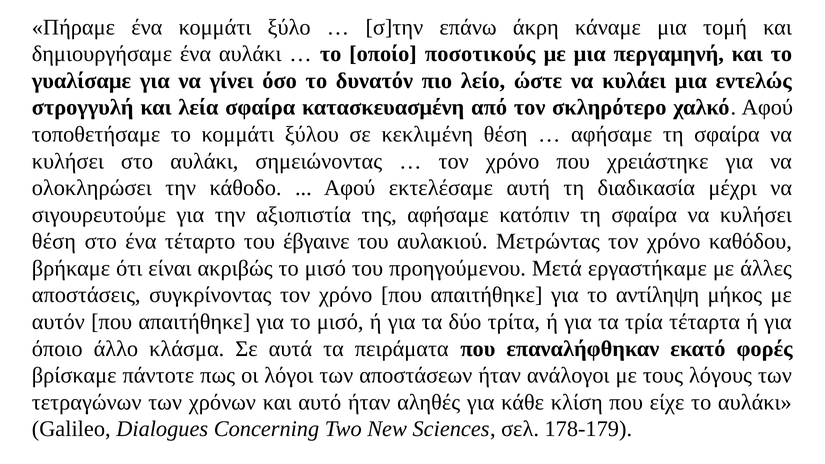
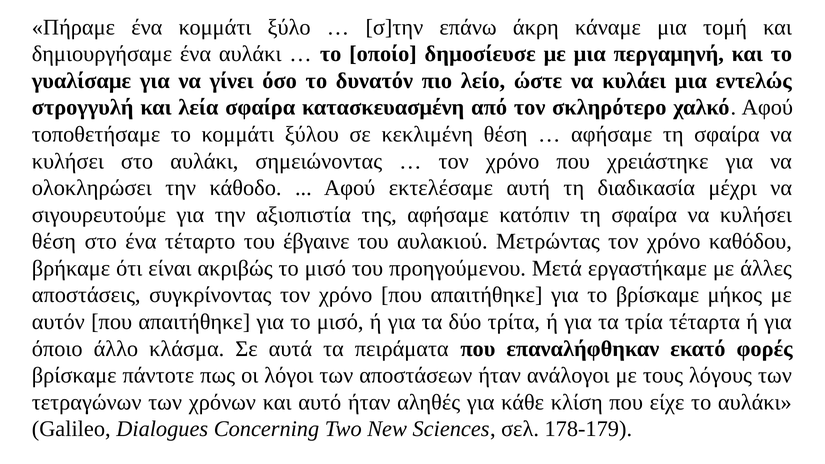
ποσοτικούς: ποσοτικούς -> δημοσίευσε (480, 54)
το αντίληψη: αντίληψη -> βρίσκαμε (658, 295)
